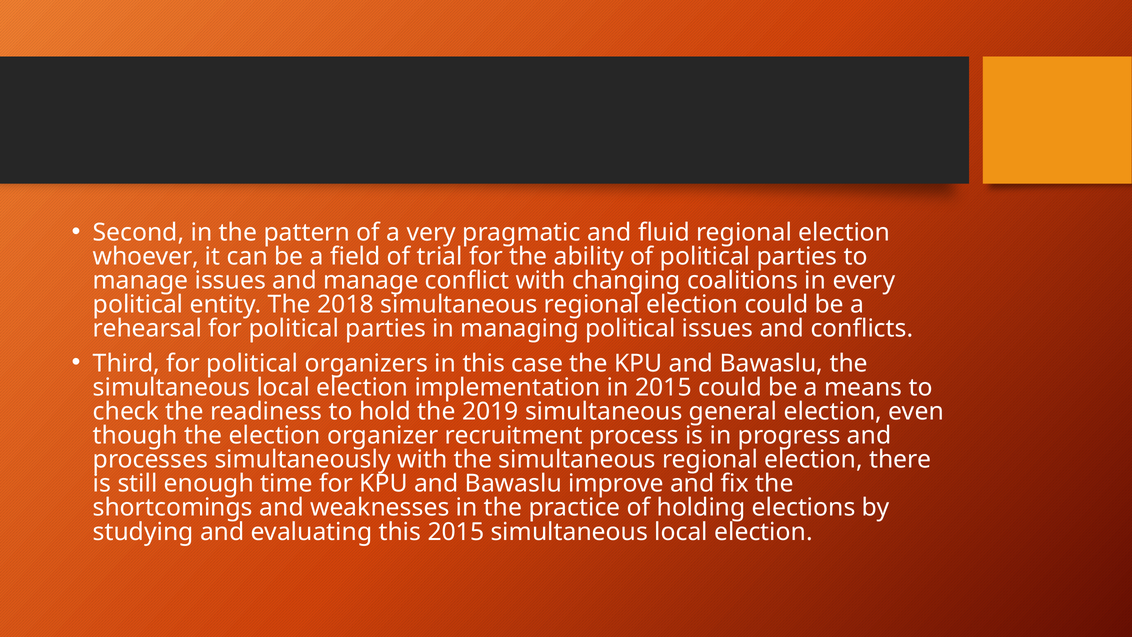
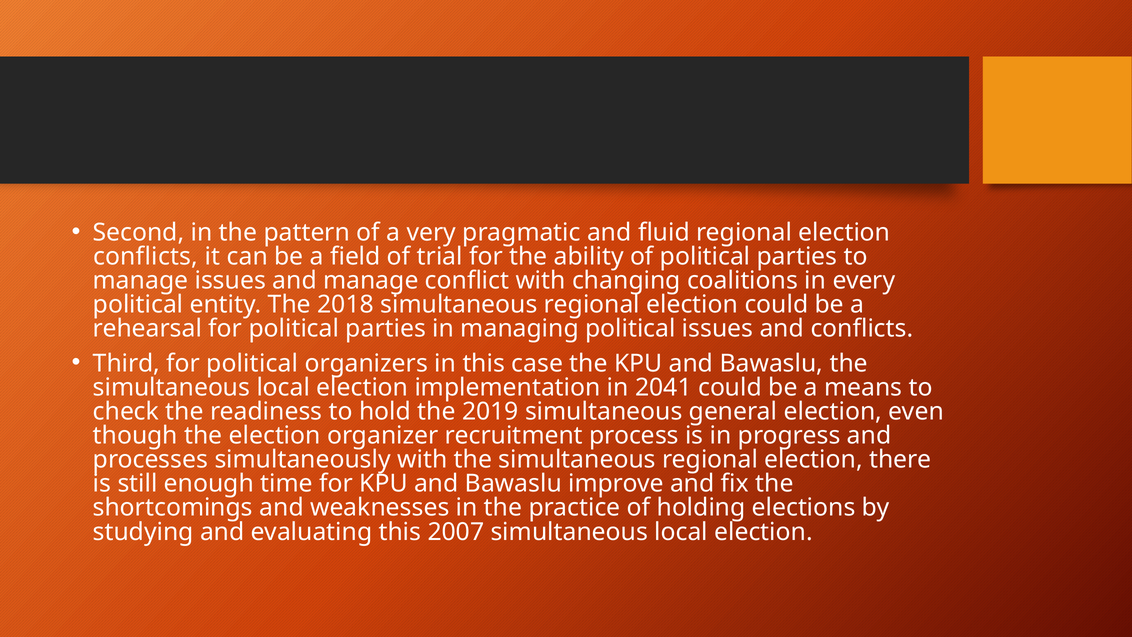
whoever: whoever -> conflicts (146, 256)
in 2015: 2015 -> 2041 (663, 387)
this 2015: 2015 -> 2007 (456, 532)
